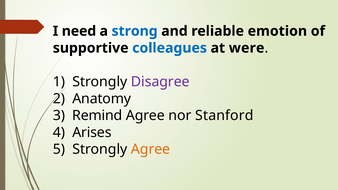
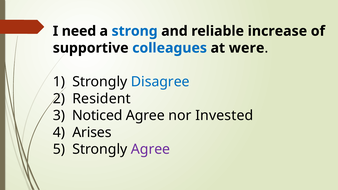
emotion: emotion -> increase (277, 31)
Disagree colour: purple -> blue (160, 82)
Anatomy: Anatomy -> Resident (102, 99)
Remind: Remind -> Noticed (97, 116)
Stanford: Stanford -> Invested (224, 116)
Agree colour: orange -> purple (151, 149)
